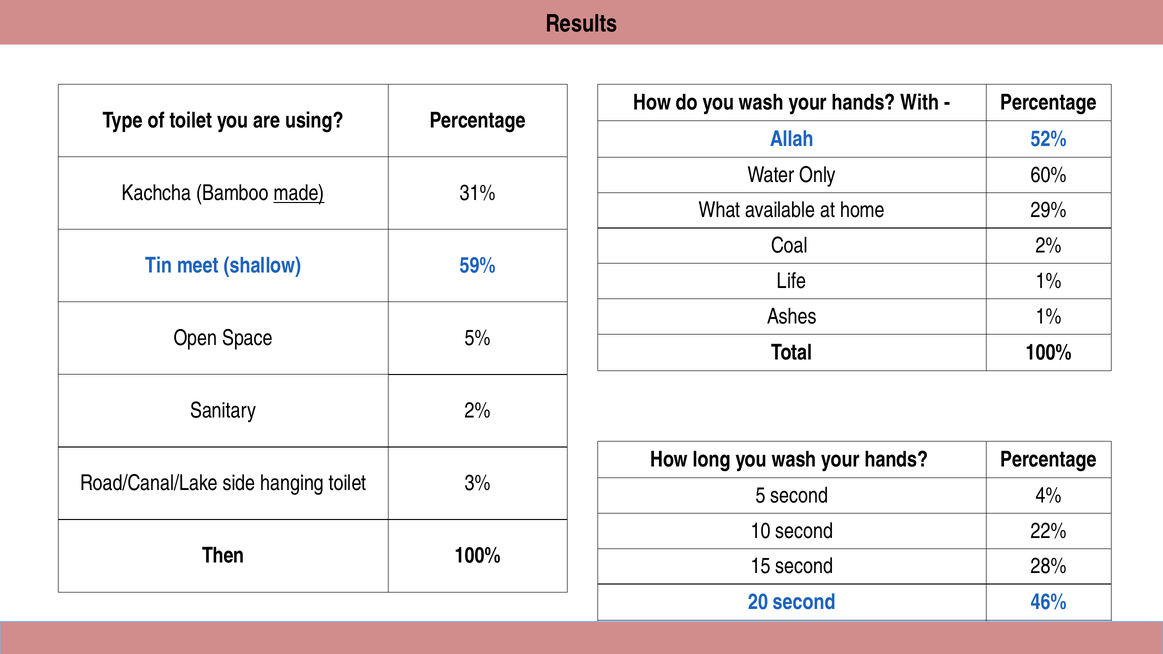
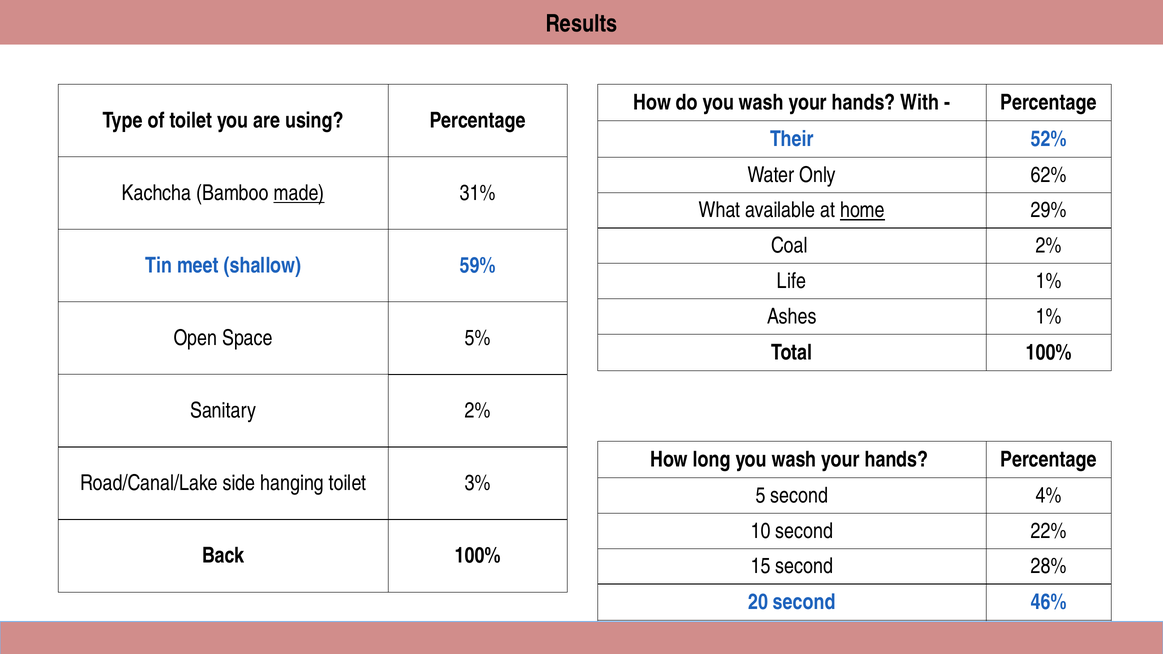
Allah: Allah -> Their (792, 139)
60%: 60% -> 62% (1049, 175)
home underline: none -> present (862, 210)
Then: Then -> Back (223, 556)
